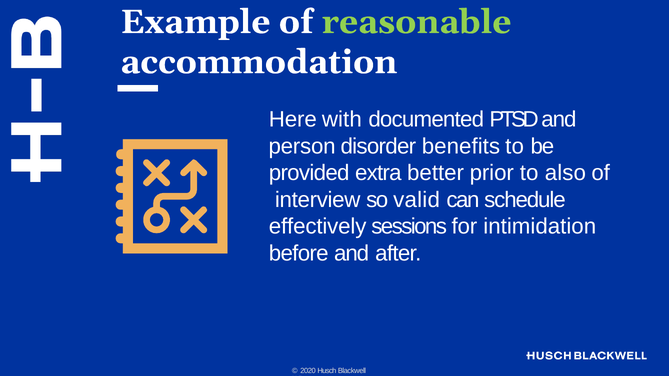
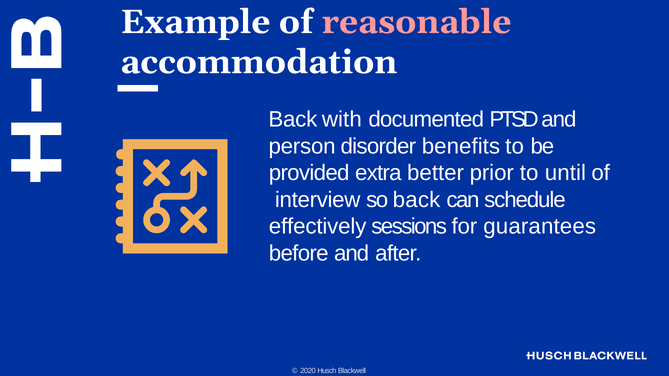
reasonable colour: light green -> pink (417, 22)
Here: Here -> Back (293, 120)
also: also -> until (565, 173)
so valid: valid -> back (417, 200)
intimidation: intimidation -> guarantees (540, 227)
